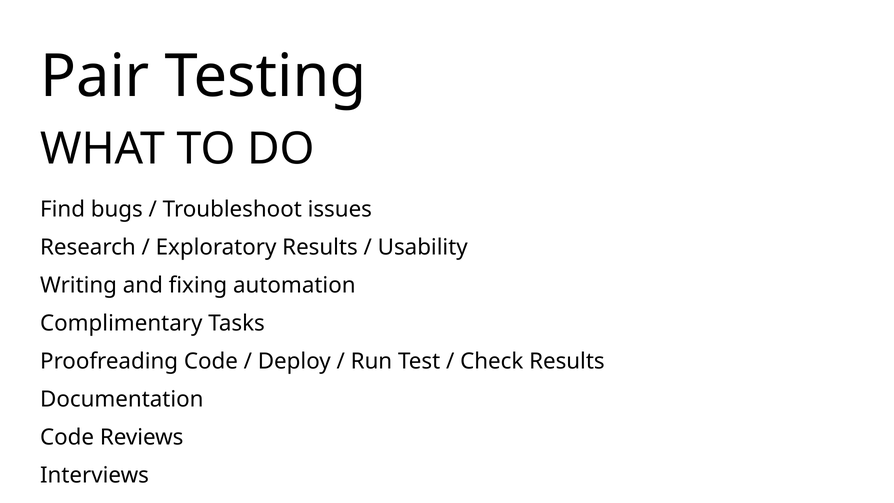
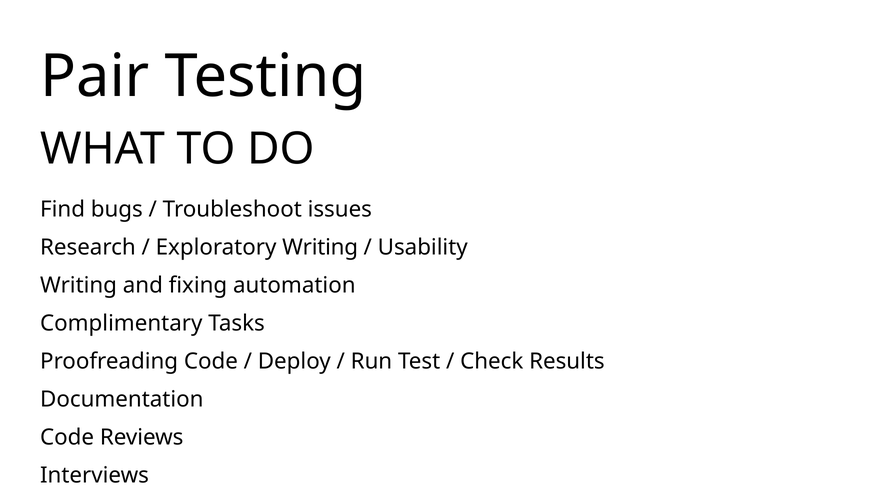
Exploratory Results: Results -> Writing (320, 248)
